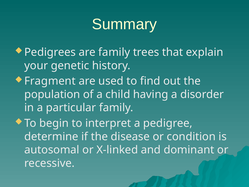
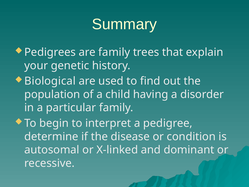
Fragment: Fragment -> Biological (50, 81)
